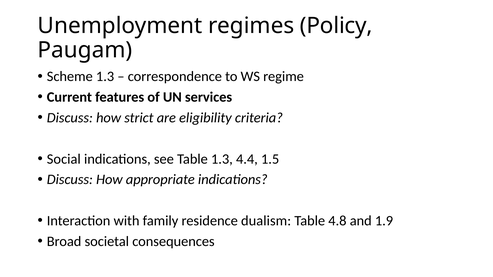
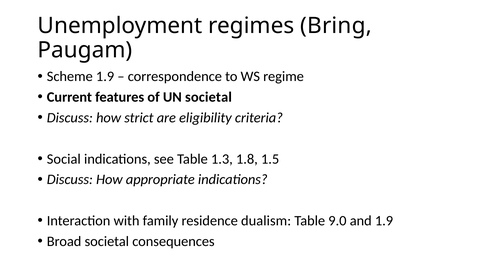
Policy: Policy -> Bring (336, 26)
Scheme 1.3: 1.3 -> 1.9 (105, 77)
UN services: services -> societal (208, 97)
4.4: 4.4 -> 1.8 (247, 159)
4.8: 4.8 -> 9.0 (337, 221)
